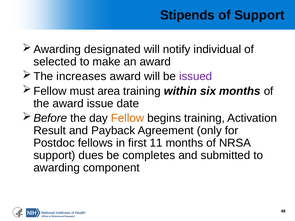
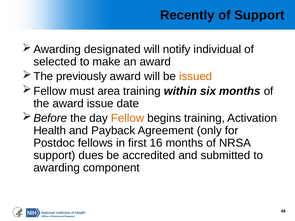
Stipends: Stipends -> Recently (187, 15)
increases: increases -> previously (81, 76)
issued colour: purple -> orange (196, 76)
Result: Result -> Health (50, 131)
11: 11 -> 16 (156, 143)
completes: completes -> accredited (149, 155)
